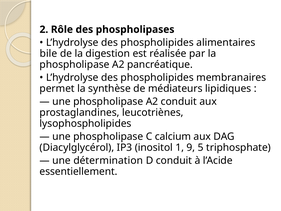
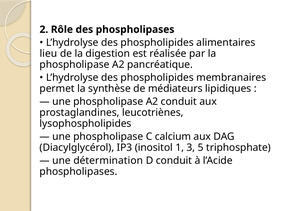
bile: bile -> lieu (48, 53)
9: 9 -> 3 (191, 147)
essentiellement: essentiellement -> phospholipases (78, 171)
